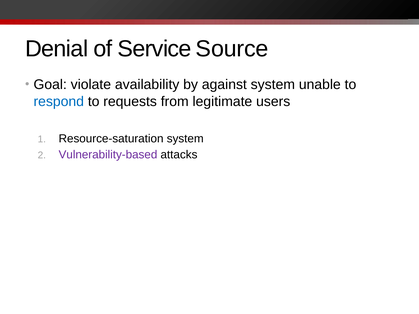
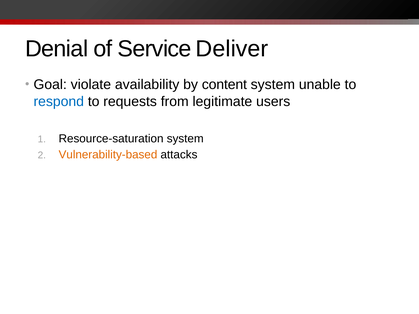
Source: Source -> Deliver (232, 49)
against: against -> content (224, 85)
Vulnerability-based colour: purple -> orange (108, 155)
